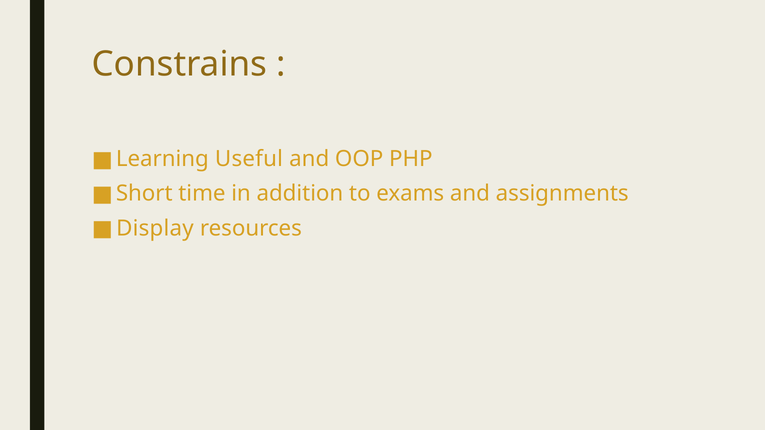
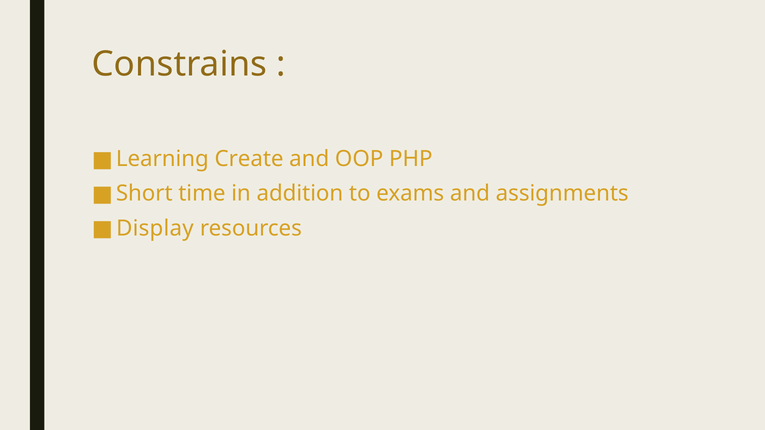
Useful: Useful -> Create (249, 159)
